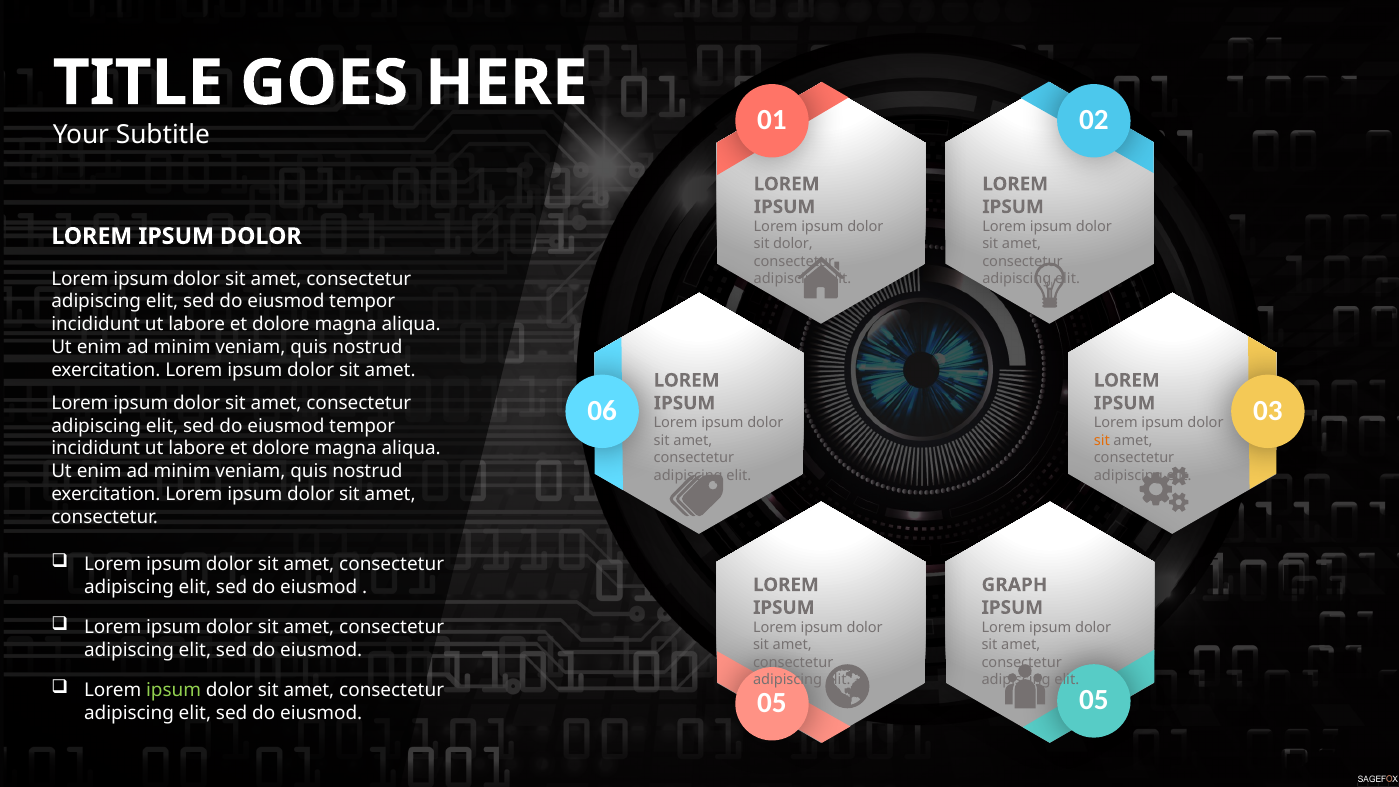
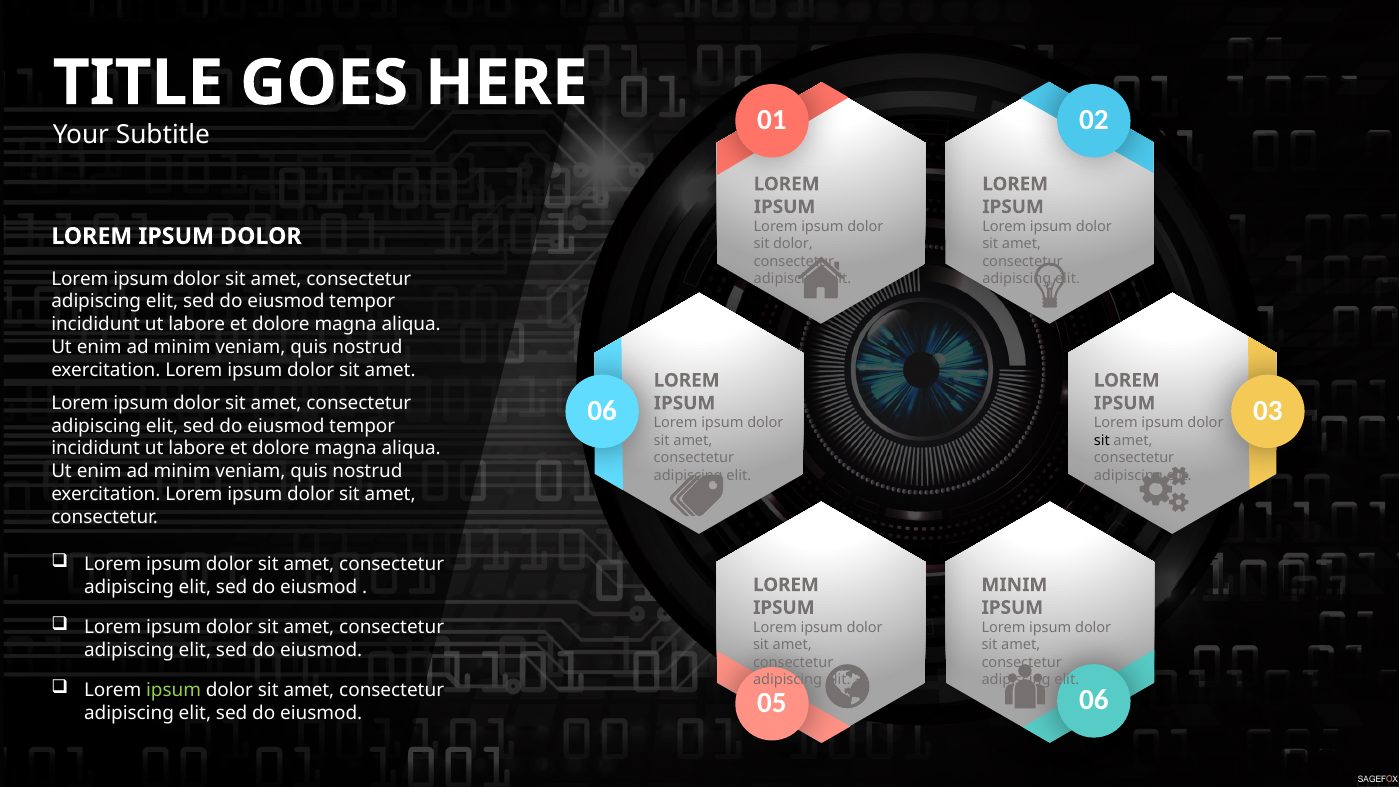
sit colour: orange -> black (1102, 440)
GRAPH: GRAPH -> MINIM (1014, 585)
05 05: 05 -> 06 (1094, 700)
